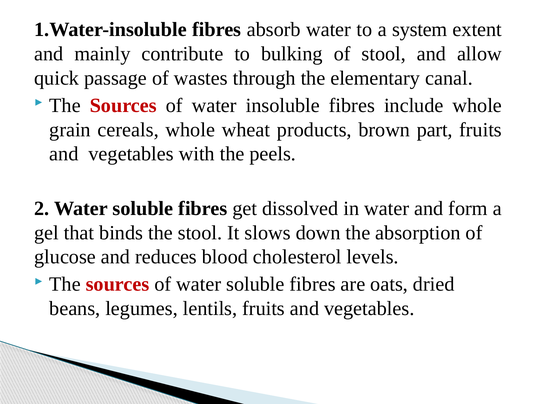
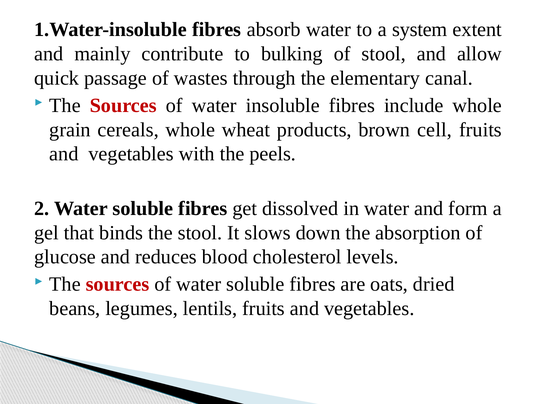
part: part -> cell (435, 130)
